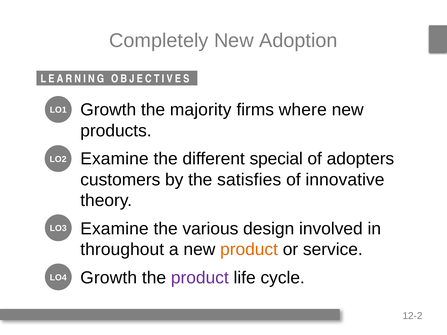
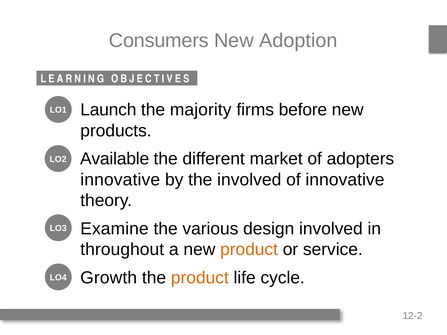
Completely: Completely -> Consumers (159, 40)
Growth: Growth -> Launch (108, 110)
where: where -> before (303, 110)
Examine: Examine -> Available (115, 159)
special: special -> market (276, 159)
customers: customers -> innovative (120, 180)
the satisfies: satisfies -> involved (249, 180)
product colour: purple -> orange (200, 278)
